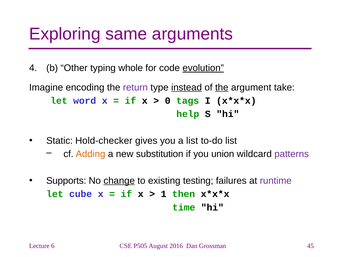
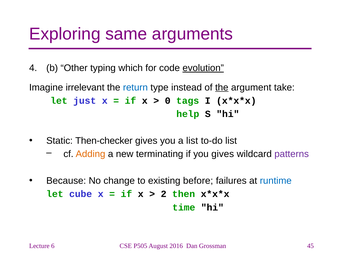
whole: whole -> which (131, 68)
encoding: encoding -> irrelevant (85, 87)
return colour: purple -> blue (135, 87)
instead underline: present -> none (187, 87)
word: word -> just (85, 101)
Hold-checker: Hold-checker -> Then-checker (104, 141)
substitution: substitution -> terminating (160, 154)
you union: union -> gives (223, 154)
Supports: Supports -> Because (66, 181)
change underline: present -> none (119, 181)
testing: testing -> before (198, 181)
runtime colour: purple -> blue (276, 181)
1: 1 -> 2 (164, 194)
